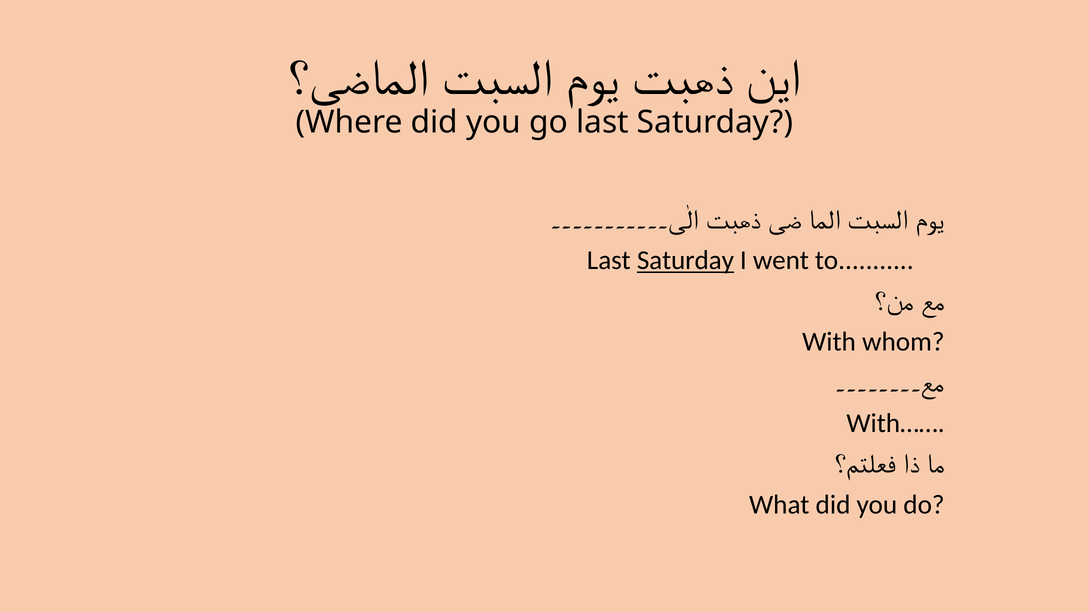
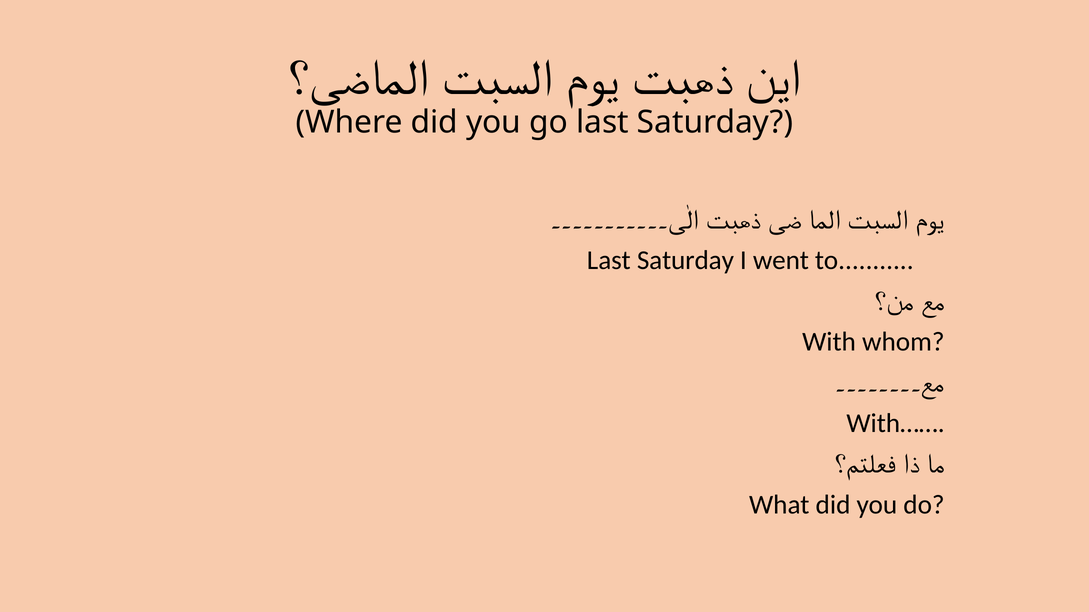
Saturday underline: present -> none (685, 261)
